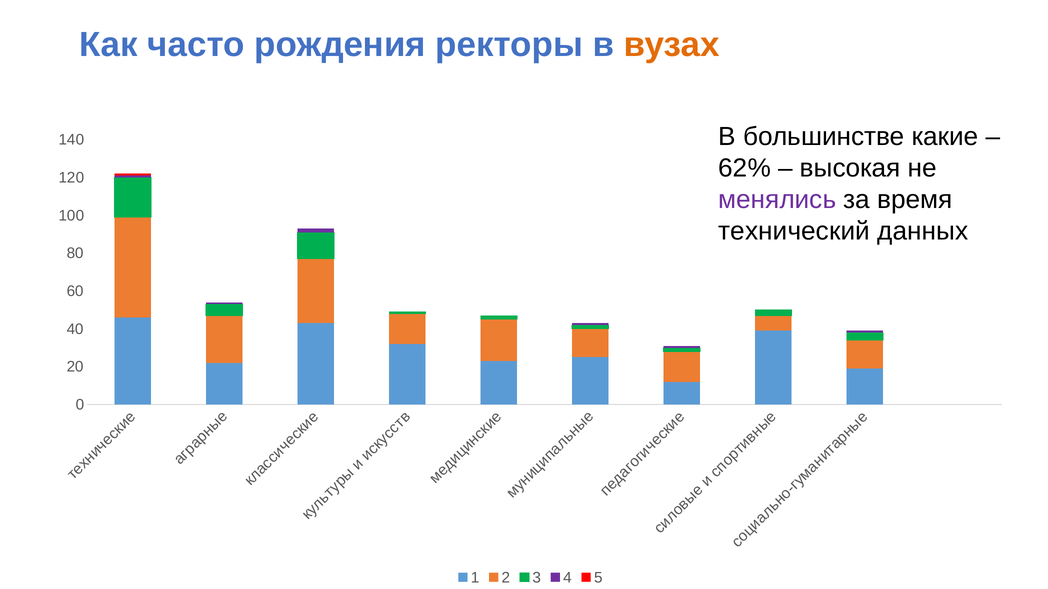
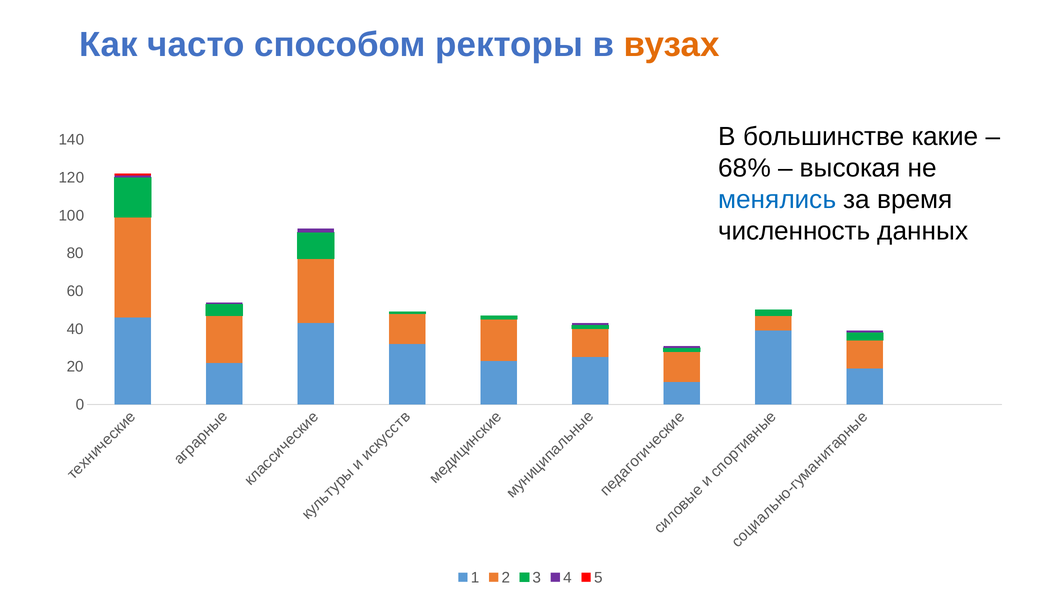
рождения: рождения -> способом (340, 45)
62%: 62% -> 68% (745, 168)
менялись colour: purple -> blue (777, 200)
технический: технический -> численность (794, 231)
